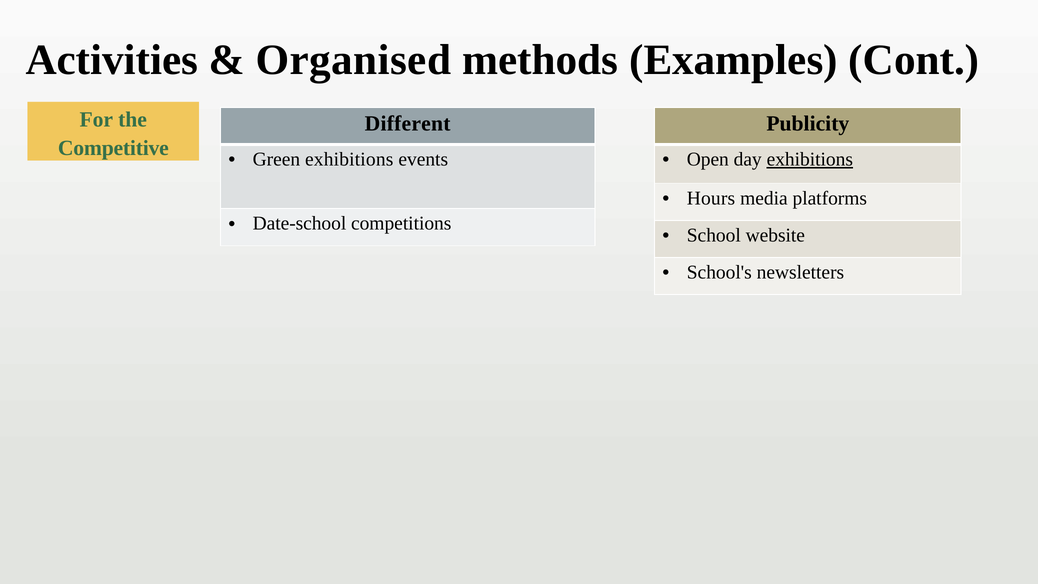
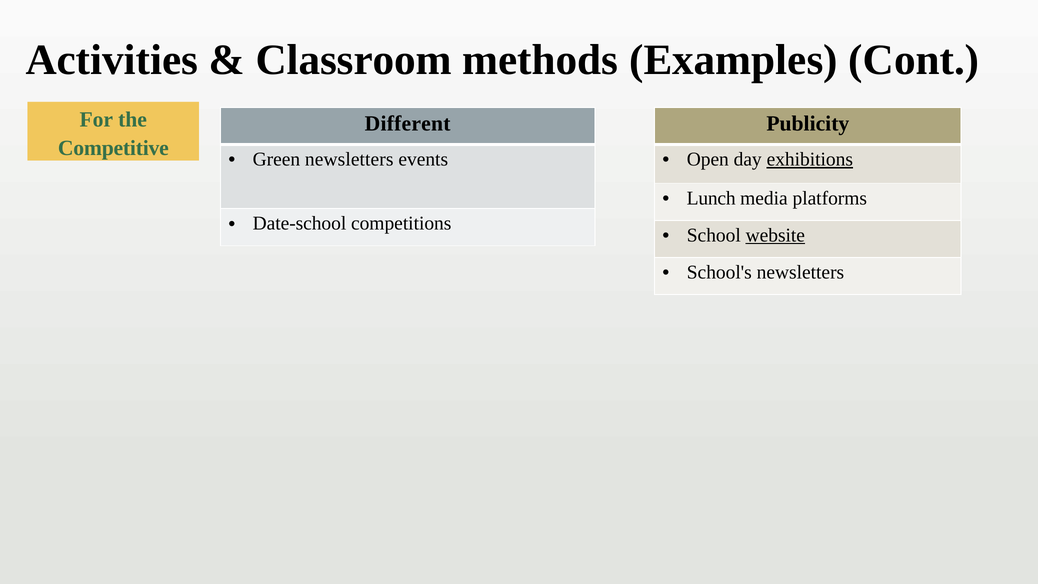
Organised: Organised -> Classroom (354, 60)
Green exhibitions: exhibitions -> newsletters (349, 159)
Hours: Hours -> Lunch (711, 198)
website underline: none -> present (775, 235)
